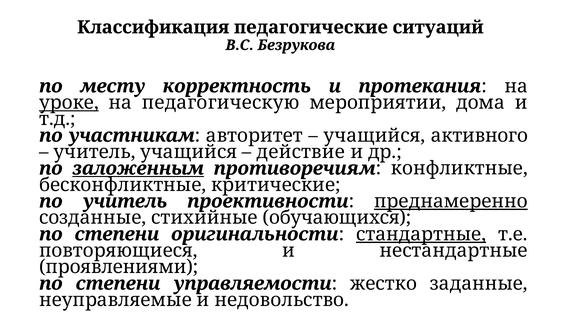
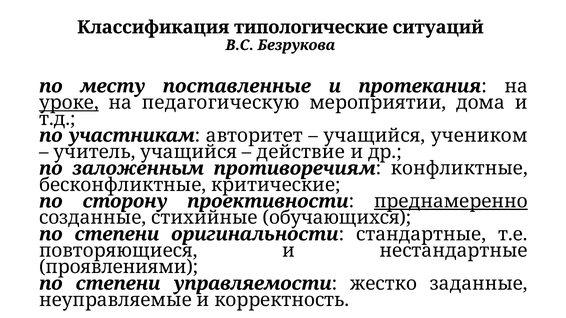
педагогические: педагогические -> типологические (311, 27)
корректность: корректность -> поставленные (237, 86)
активного: активного -> учеником (479, 136)
заложенным underline: present -> none (138, 169)
по учитель: учитель -> сторону (125, 202)
стандартные underline: present -> none (421, 234)
недовольство: недовольство -> корректность (282, 300)
